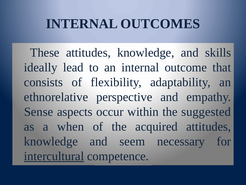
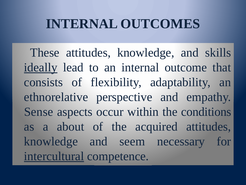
ideally underline: none -> present (41, 67)
suggested: suggested -> conditions (206, 112)
when: when -> about (71, 126)
